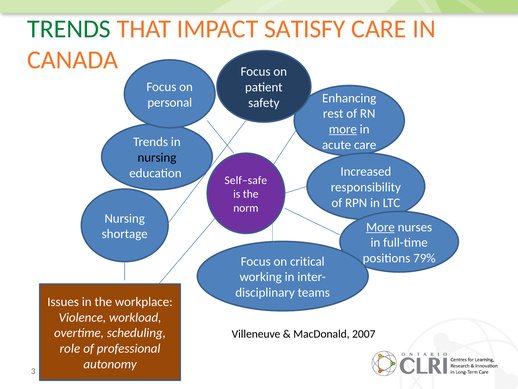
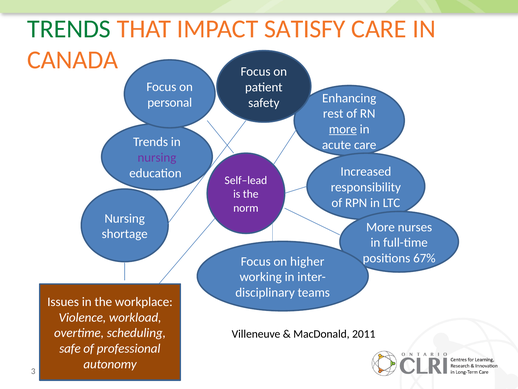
nursing colour: black -> purple (157, 157)
Self–safe: Self–safe -> Self–lead (246, 180)
More underline: present -> none (380, 227)
79%: 79% -> 67% (424, 258)
critical: critical -> higher (307, 261)
2007: 2007 -> 2011 (364, 334)
role: role -> safe (70, 348)
